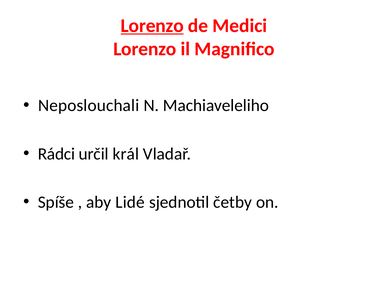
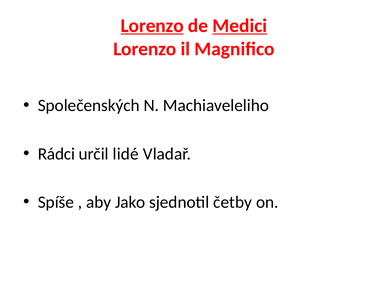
Medici underline: none -> present (240, 26)
Neposlouchali: Neposlouchali -> Společenských (89, 106)
král: král -> lidé (126, 154)
Lidé: Lidé -> Jako (130, 202)
